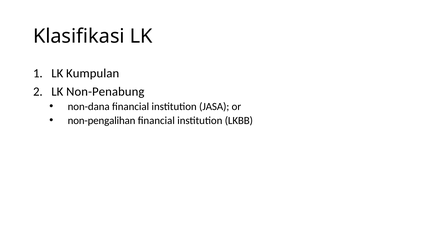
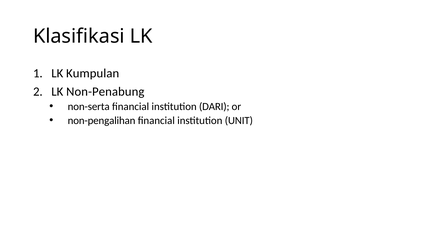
non-dana: non-dana -> non-serta (89, 107)
JASA: JASA -> DARI (214, 107)
LKBB: LKBB -> UNIT (239, 121)
